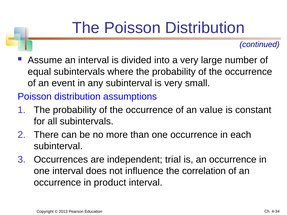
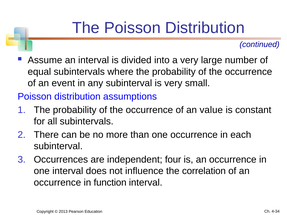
trial: trial -> four (173, 160)
product: product -> function (110, 183)
